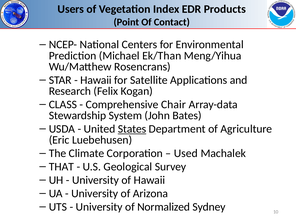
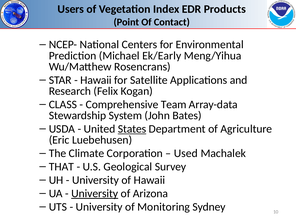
Ek/Than: Ek/Than -> Ek/Early (162, 56)
Chair: Chair -> Team (174, 104)
University underline: none -> present (95, 193)
Normalized: Normalized -> Monitoring (164, 207)
